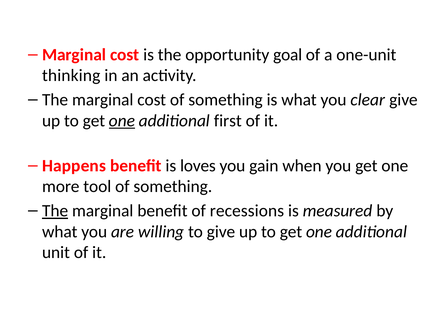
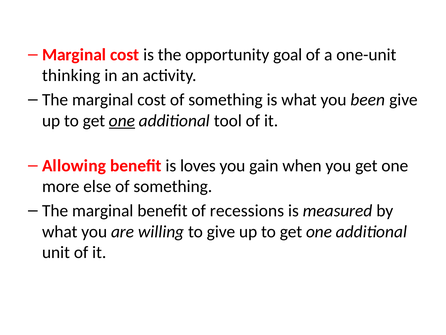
clear: clear -> been (368, 100)
first: first -> tool (228, 120)
Happens: Happens -> Allowing (74, 166)
tool: tool -> else (97, 186)
The underline: present -> none (55, 211)
